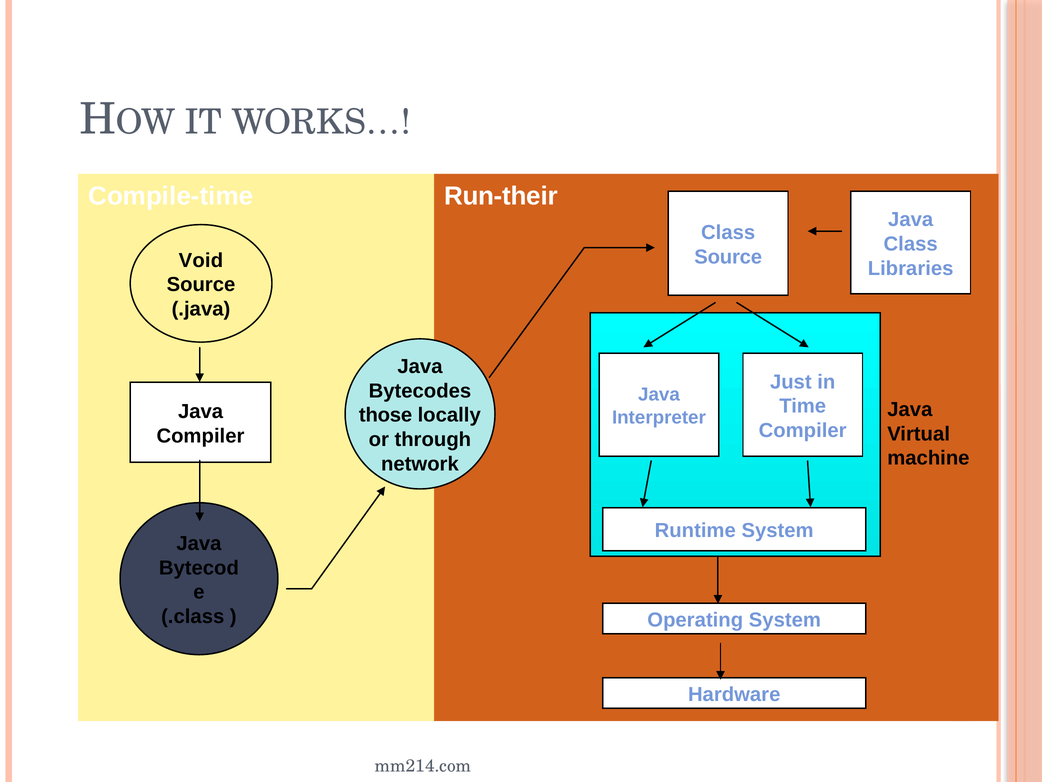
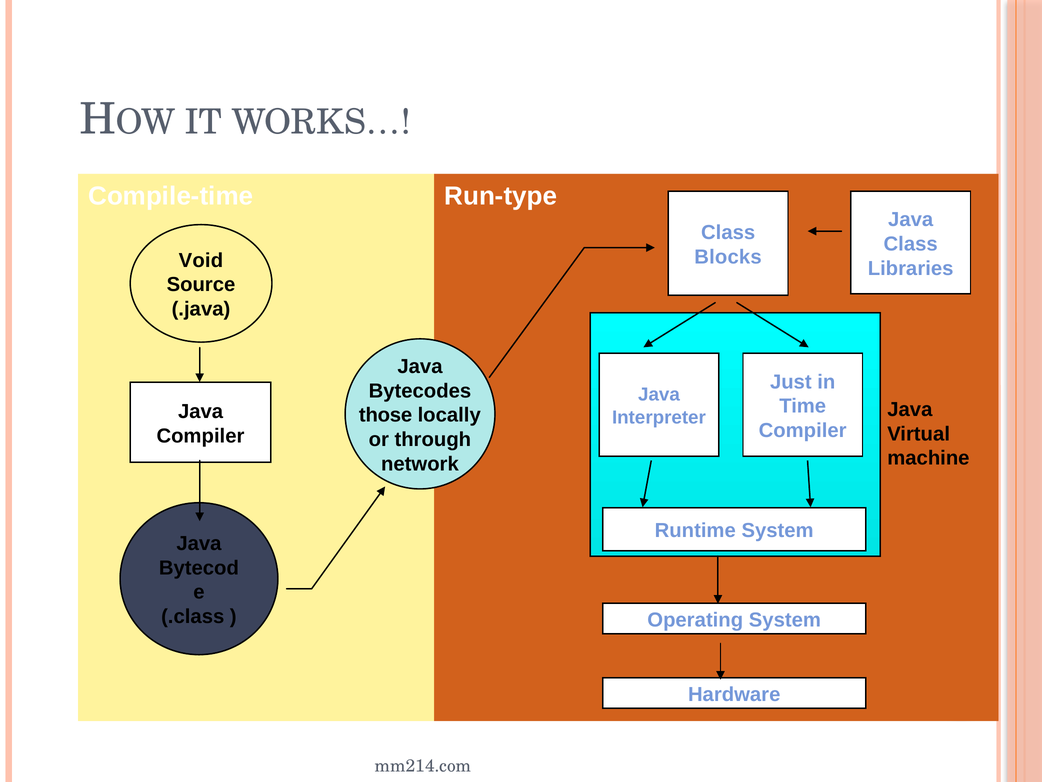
Run-their: Run-their -> Run-type (501, 196)
Source: Source -> Blocks (728, 257)
